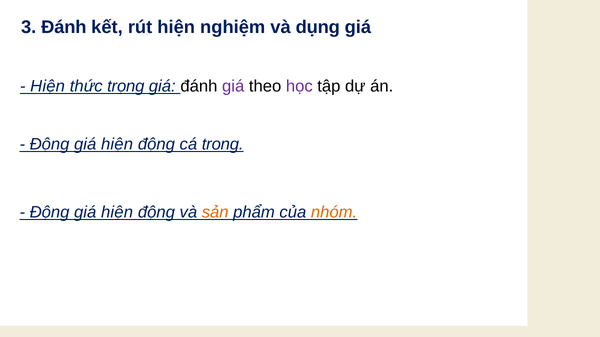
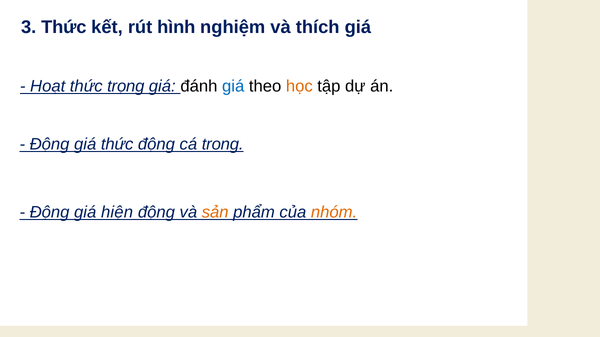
3 Đánh: Đánh -> Thức (64, 27)
rút hiện: hiện -> hình (176, 27)
dụng: dụng -> thích (318, 27)
Hiện: Hiện -> Hoạt (48, 86)
giá colour: purple -> blue (233, 86)
học colour: purple -> orange (299, 86)
hiện: hiện -> thức (117, 144)
